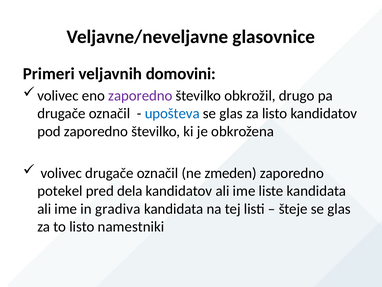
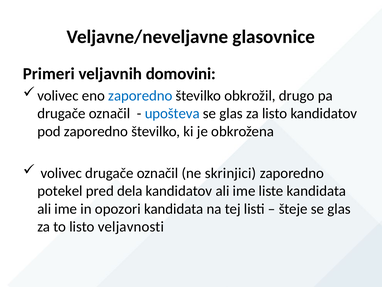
zaporedno colour: purple -> blue (140, 95)
zmeden: zmeden -> skrinjici (231, 173)
gradiva: gradiva -> opozori (118, 208)
namestniki: namestniki -> veljavnosti (131, 226)
